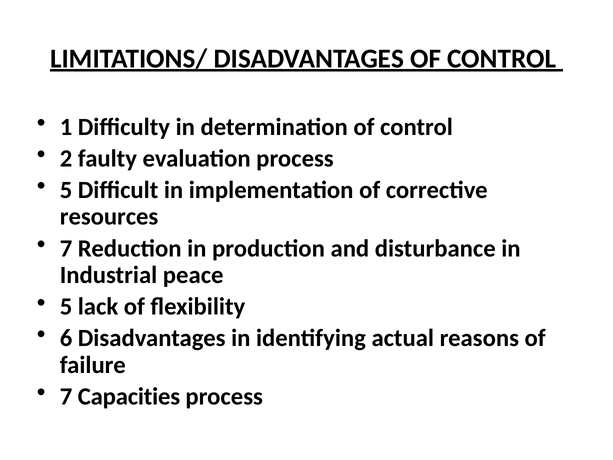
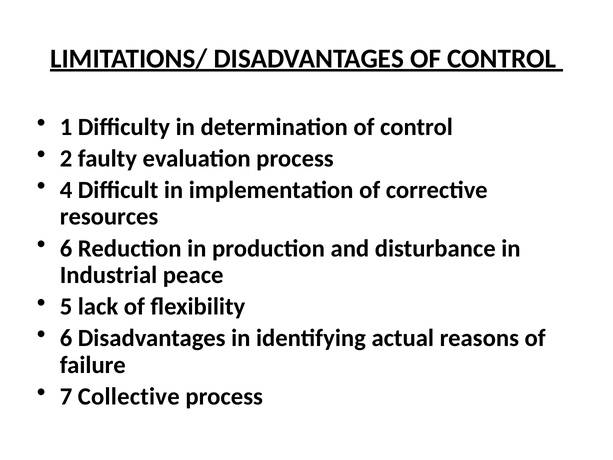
5: 5 -> 4 (66, 190)
7: 7 -> 6 (66, 248)
Capacities: Capacities -> Collective (129, 396)
